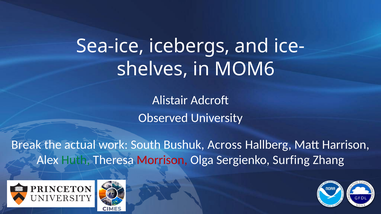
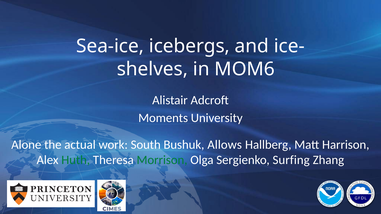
Observed: Observed -> Moments (163, 118)
Break: Break -> Alone (26, 145)
Across: Across -> Allows (225, 145)
Morrison colour: red -> green (162, 160)
